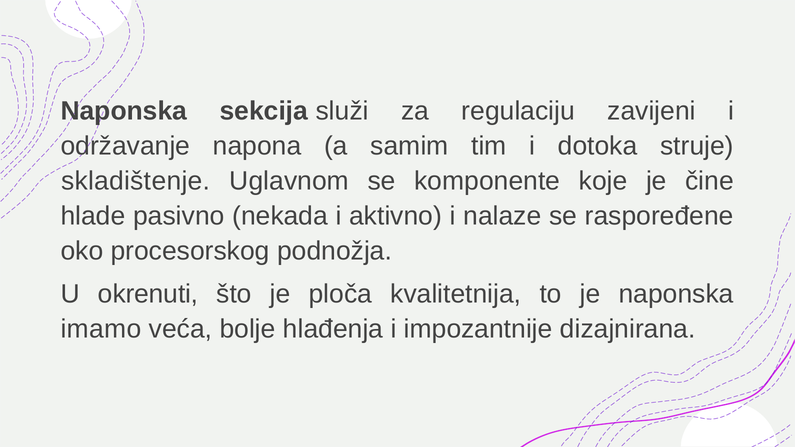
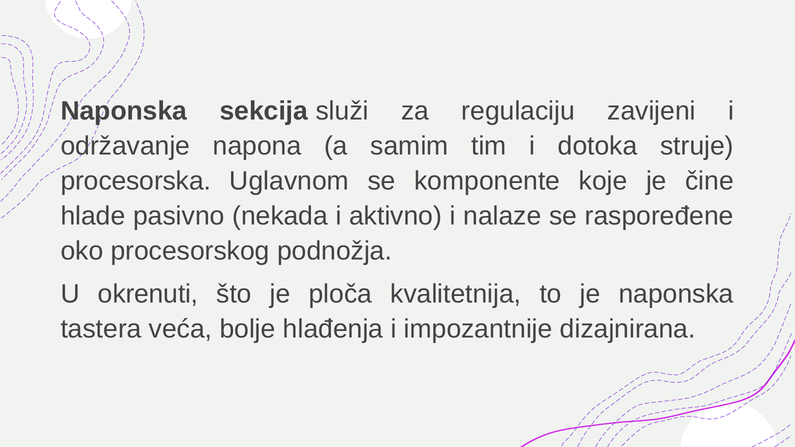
skladištenje: skladištenje -> procesorska (136, 181)
imamo: imamo -> tastera (101, 329)
